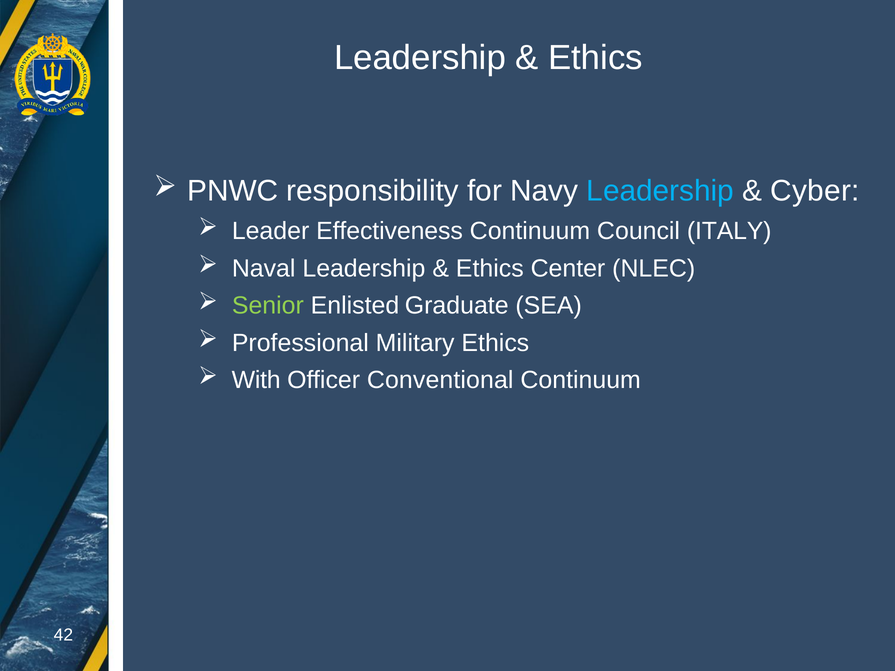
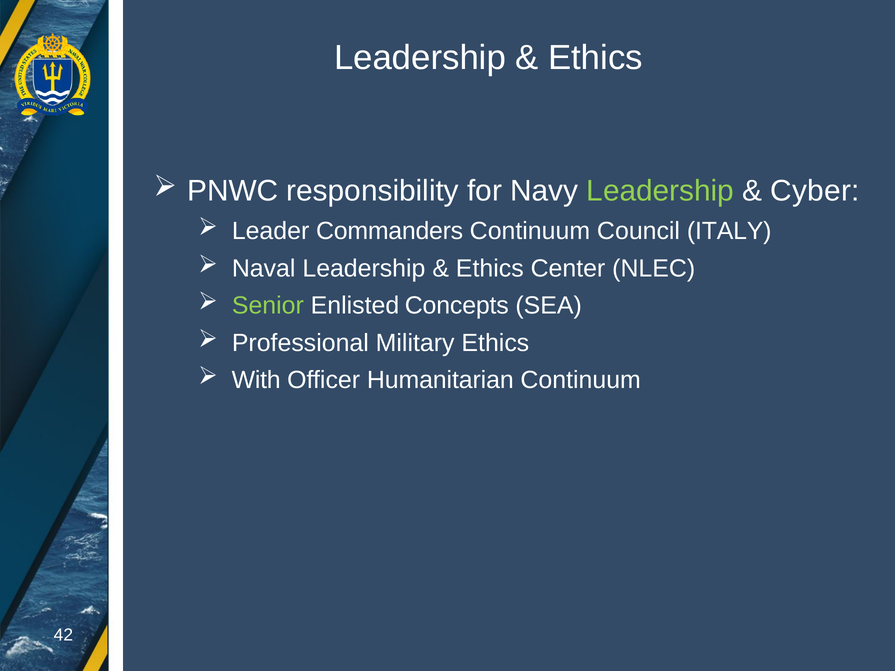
Leadership colour: light blue -> light green (660, 191)
Effectiveness: Effectiveness -> Commanders (390, 231)
Graduate: Graduate -> Concepts (457, 306)
Conventional: Conventional -> Humanitarian (440, 380)
